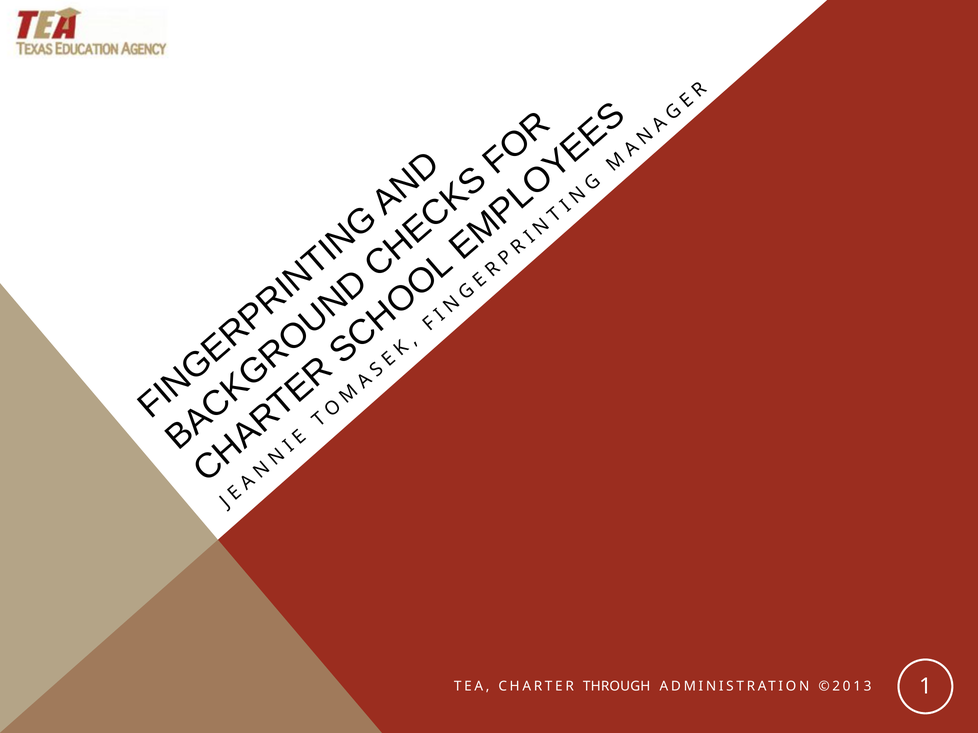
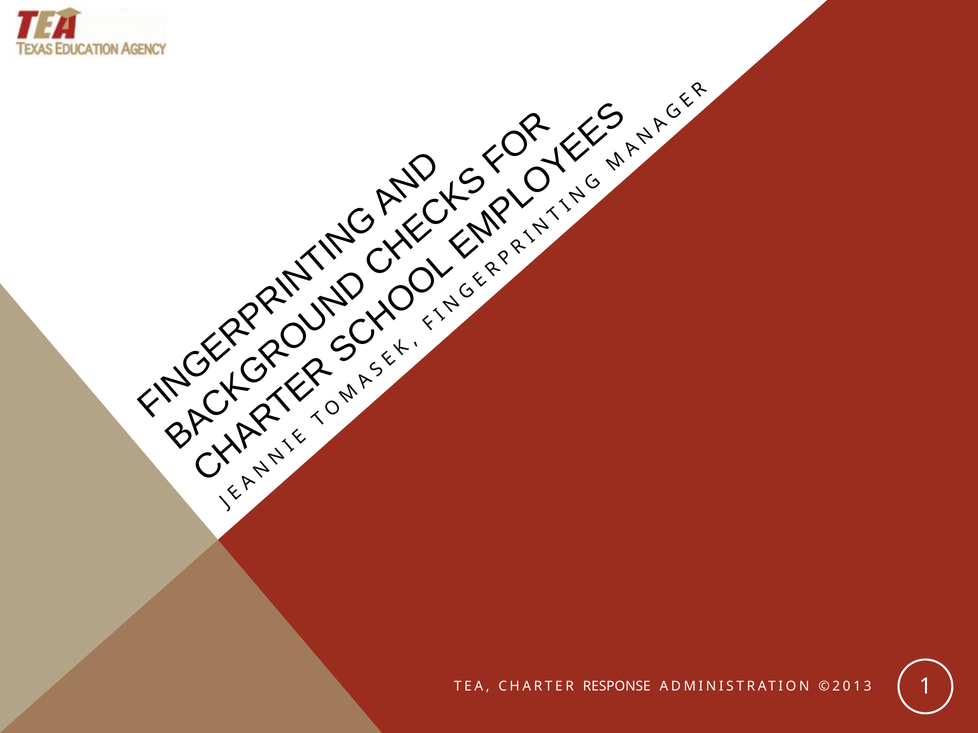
THROUGH: THROUGH -> RESPONSE (617, 687)
